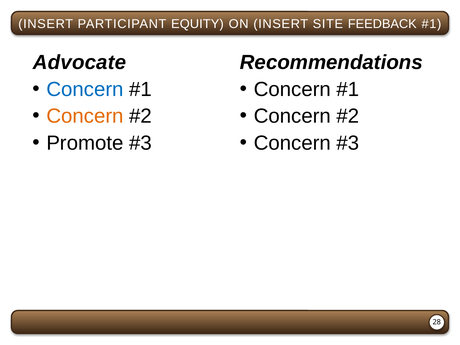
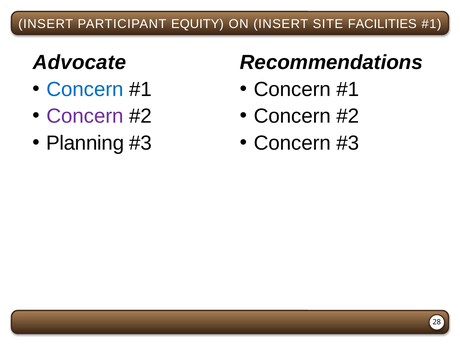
FEEDBACK: FEEDBACK -> FACILITIES (382, 24)
Concern colour: orange -> purple (85, 116)
Promote: Promote -> Planning (85, 143)
